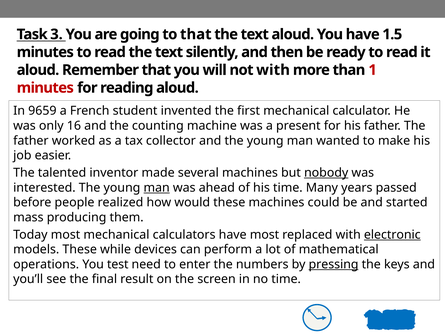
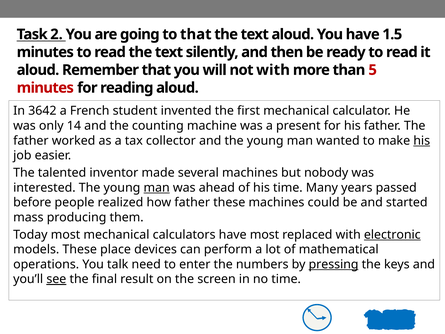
3: 3 -> 2 (56, 34)
1: 1 -> 5 (373, 70)
9659: 9659 -> 3642 (42, 111)
16: 16 -> 14 (74, 126)
his underline: none -> present (422, 140)
nobody underline: present -> none (326, 173)
how would: would -> father (192, 202)
while: while -> place (116, 249)
test: test -> talk (118, 264)
see underline: none -> present (56, 279)
